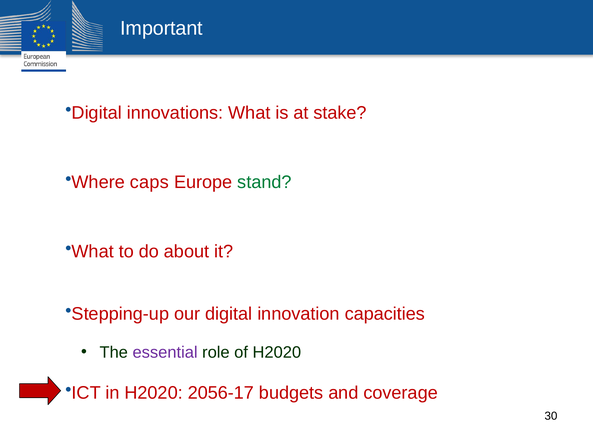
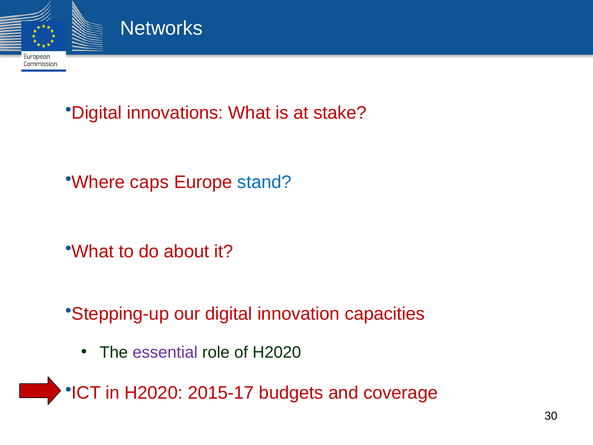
Important: Important -> Networks (161, 28)
stand colour: green -> blue (264, 182)
2056-17: 2056-17 -> 2015-17 (221, 393)
